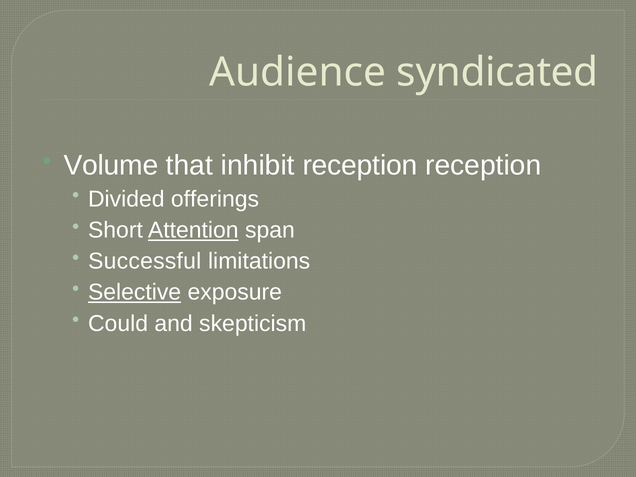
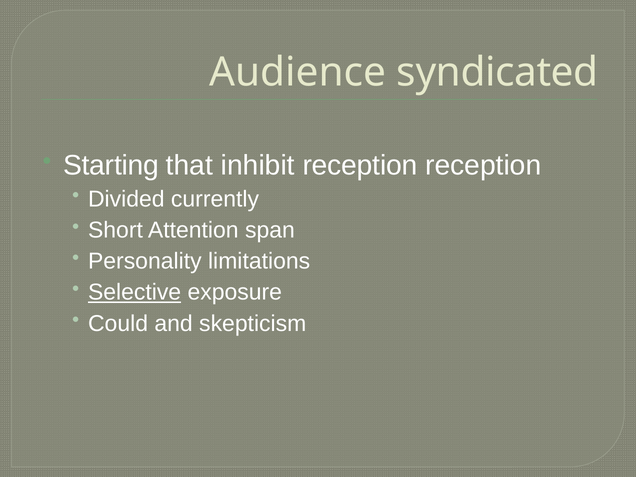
Volume: Volume -> Starting (111, 165)
offerings: offerings -> currently (215, 199)
Attention underline: present -> none (193, 230)
Successful: Successful -> Personality (145, 261)
